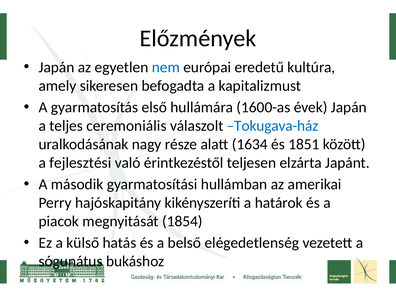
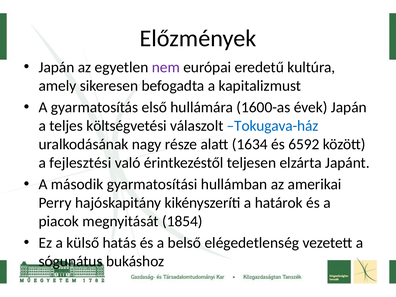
nem colour: blue -> purple (166, 67)
ceremoniális: ceremoniális -> költségvetési (127, 126)
1851: 1851 -> 6592 (304, 144)
